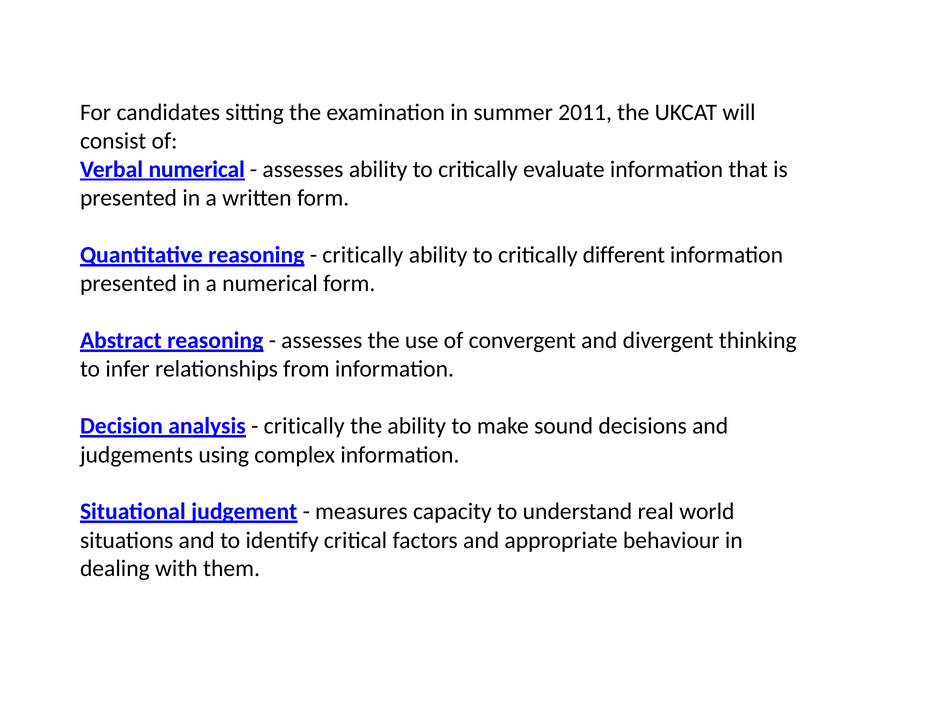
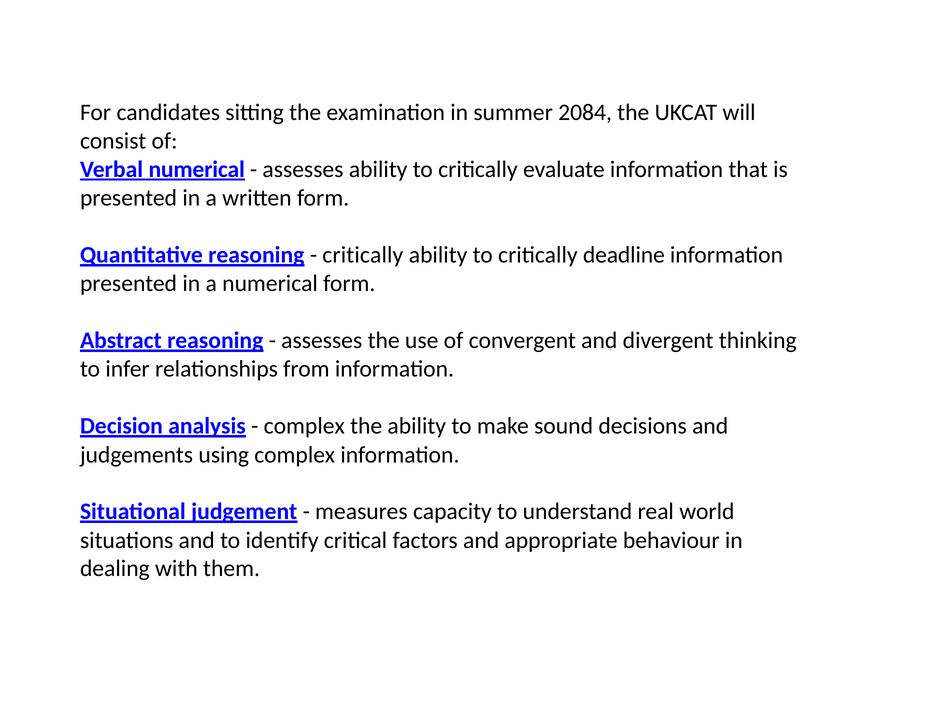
2011: 2011 -> 2084 (585, 113)
different: different -> deadline (624, 255)
critically: critically -> complex (304, 426)
